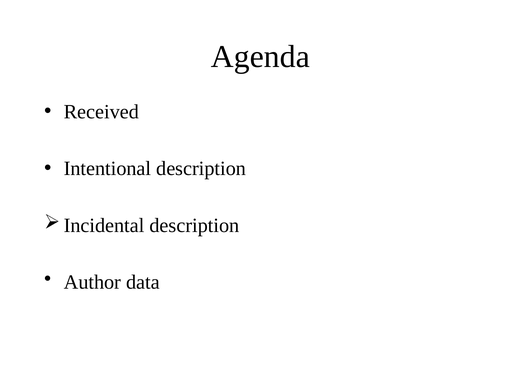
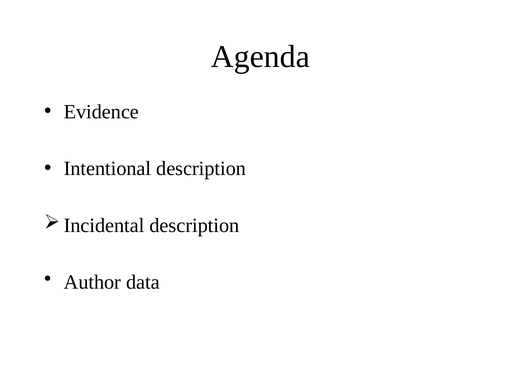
Received: Received -> Evidence (101, 112)
